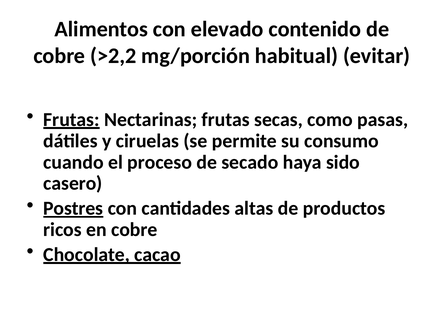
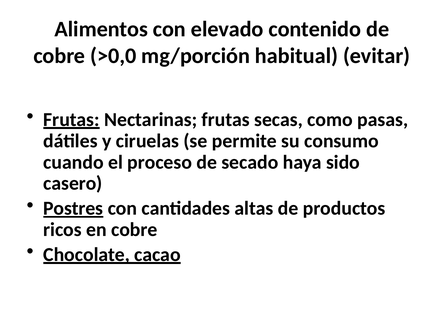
>2,2: >2,2 -> >0,0 (113, 56)
